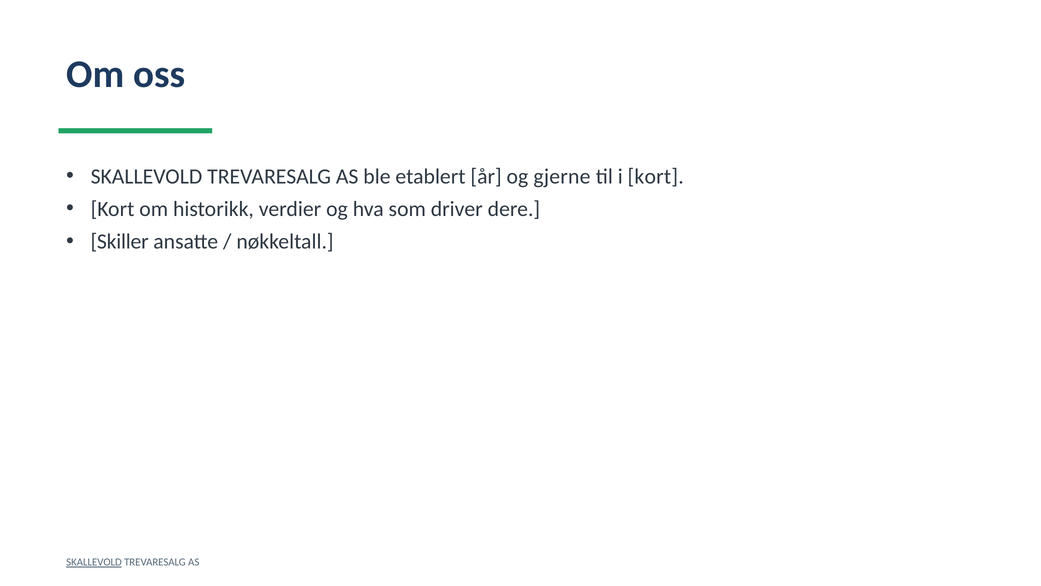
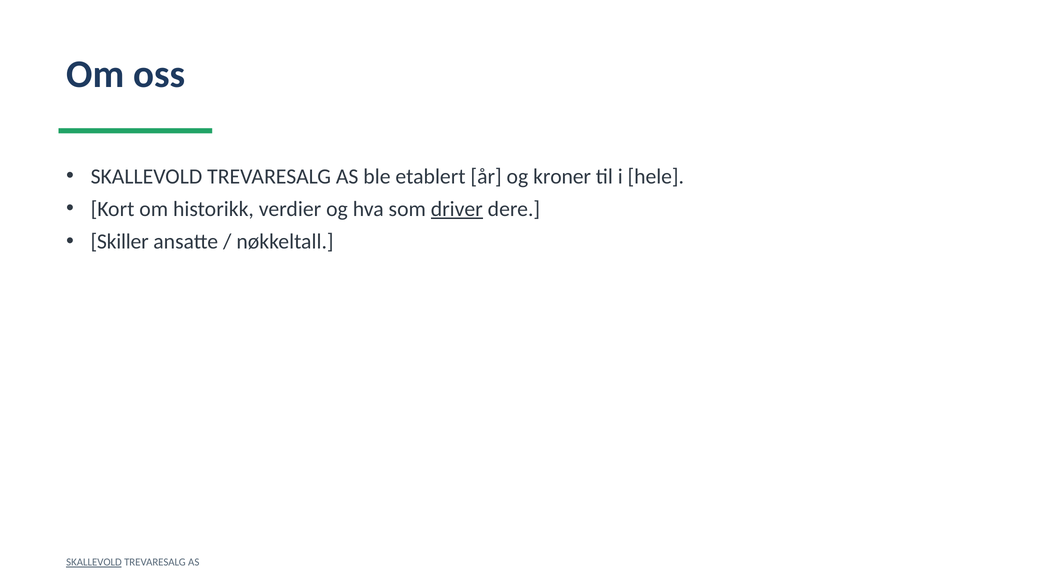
gjerne: gjerne -> kroner (562, 176)
i kort: kort -> hele (656, 176)
driver underline: none -> present (457, 209)
